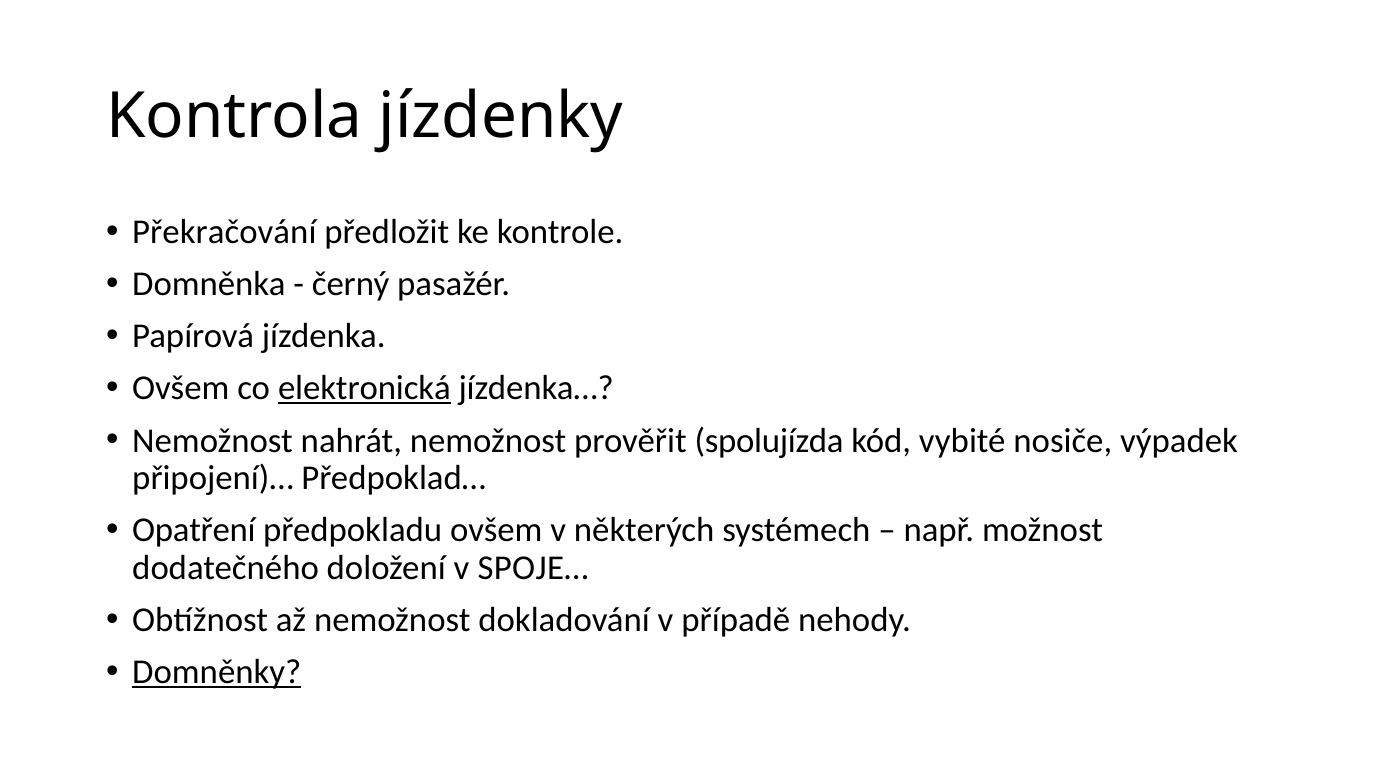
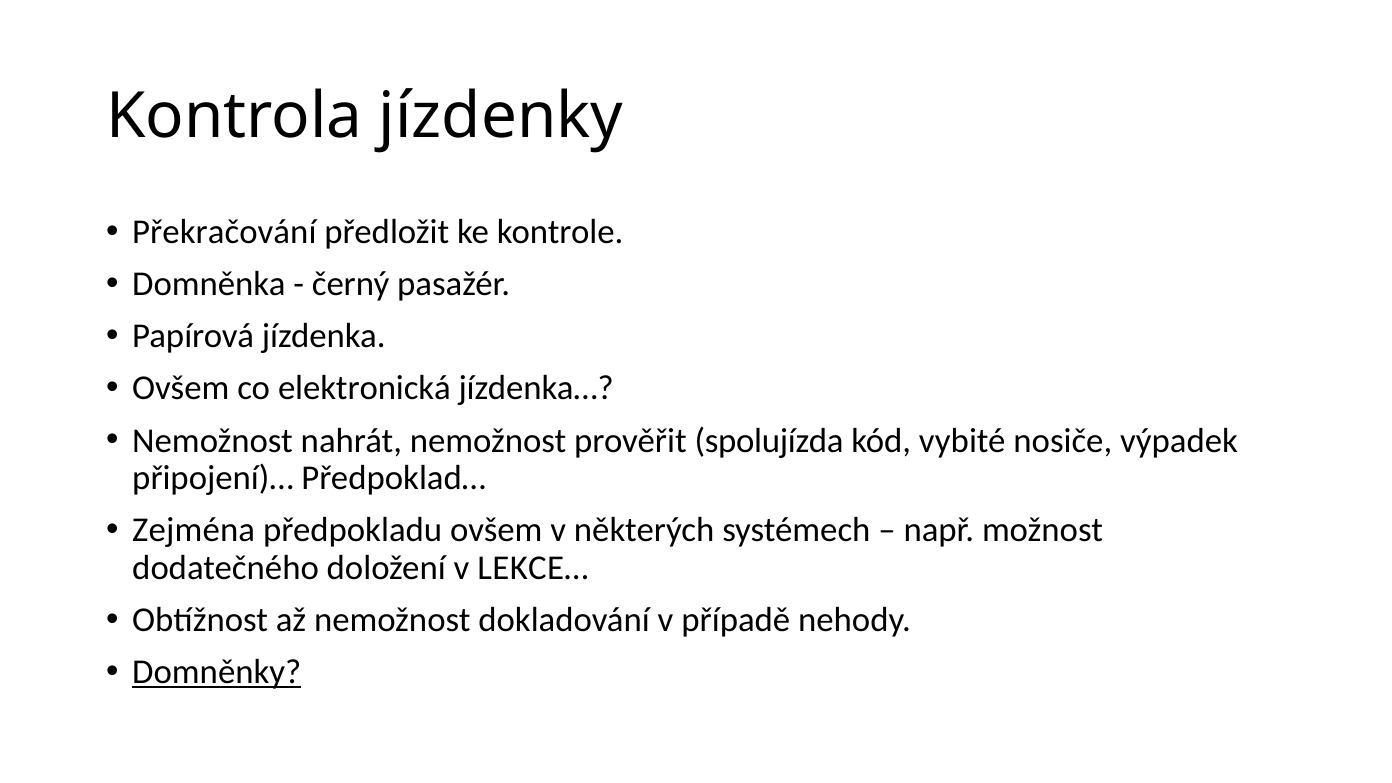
elektronická underline: present -> none (364, 388)
Opatření: Opatření -> Zejména (194, 530)
SPOJE…: SPOJE… -> LEKCE… (533, 568)
